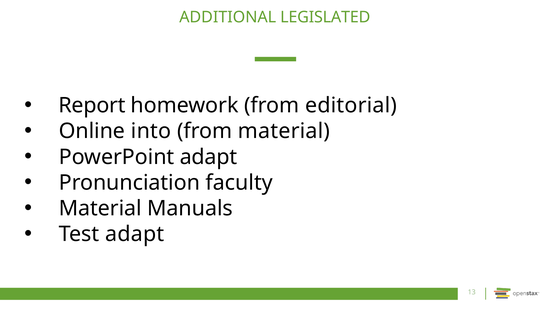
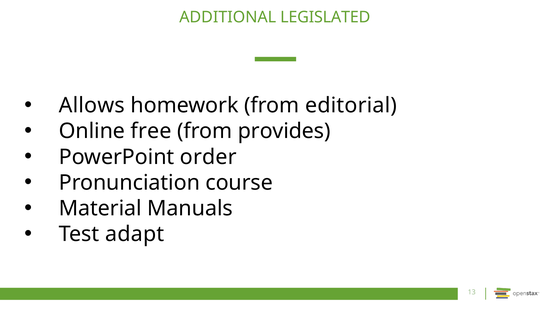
Report: Report -> Allows (92, 105)
into: into -> free (151, 131)
from material: material -> provides (284, 131)
PowerPoint adapt: adapt -> order (208, 157)
faculty: faculty -> course (239, 183)
